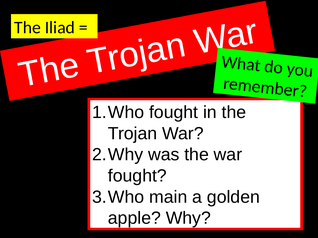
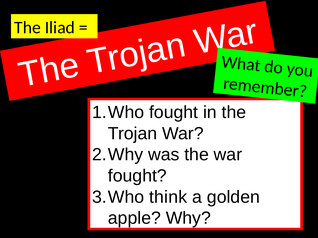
main: main -> think (168, 197)
